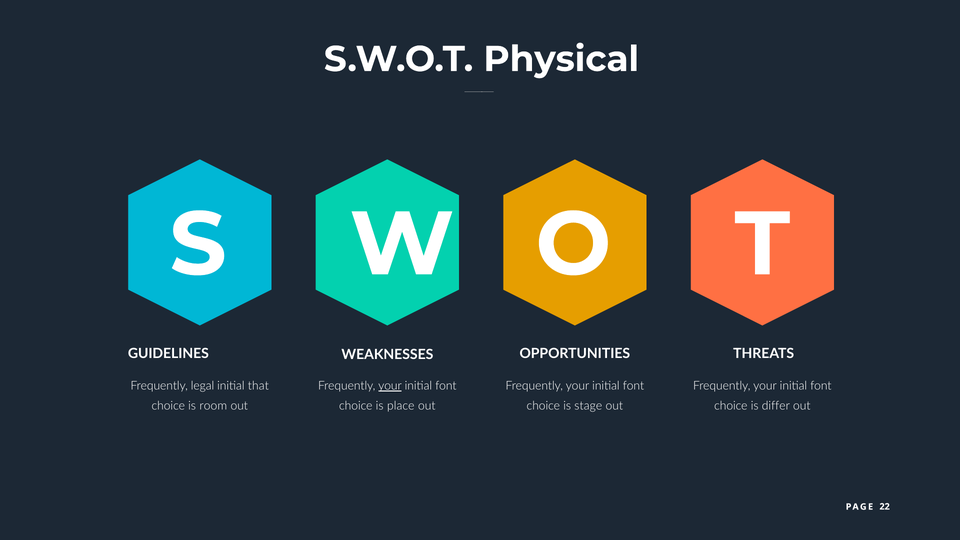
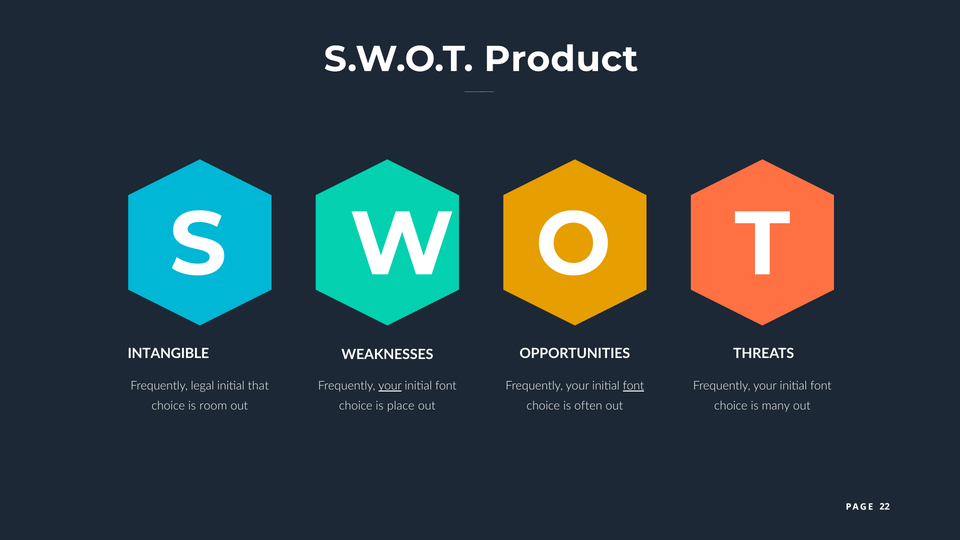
Physical: Physical -> Product (561, 59)
GUIDELINES: GUIDELINES -> INTANGIBLE (168, 354)
font underline: none -> present (633, 386)
stage: stage -> often (588, 406)
differ: differ -> many (776, 406)
